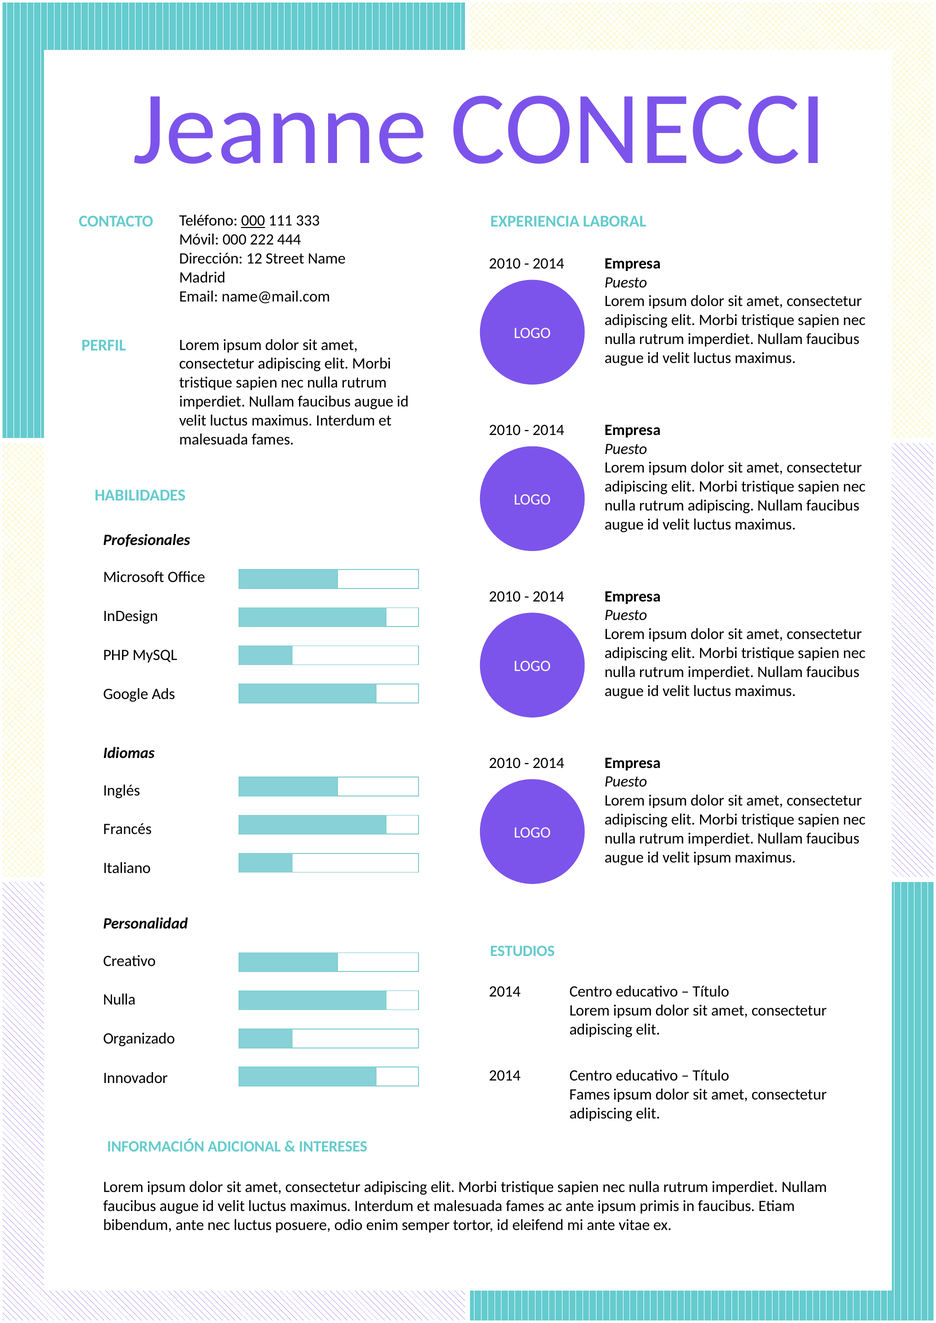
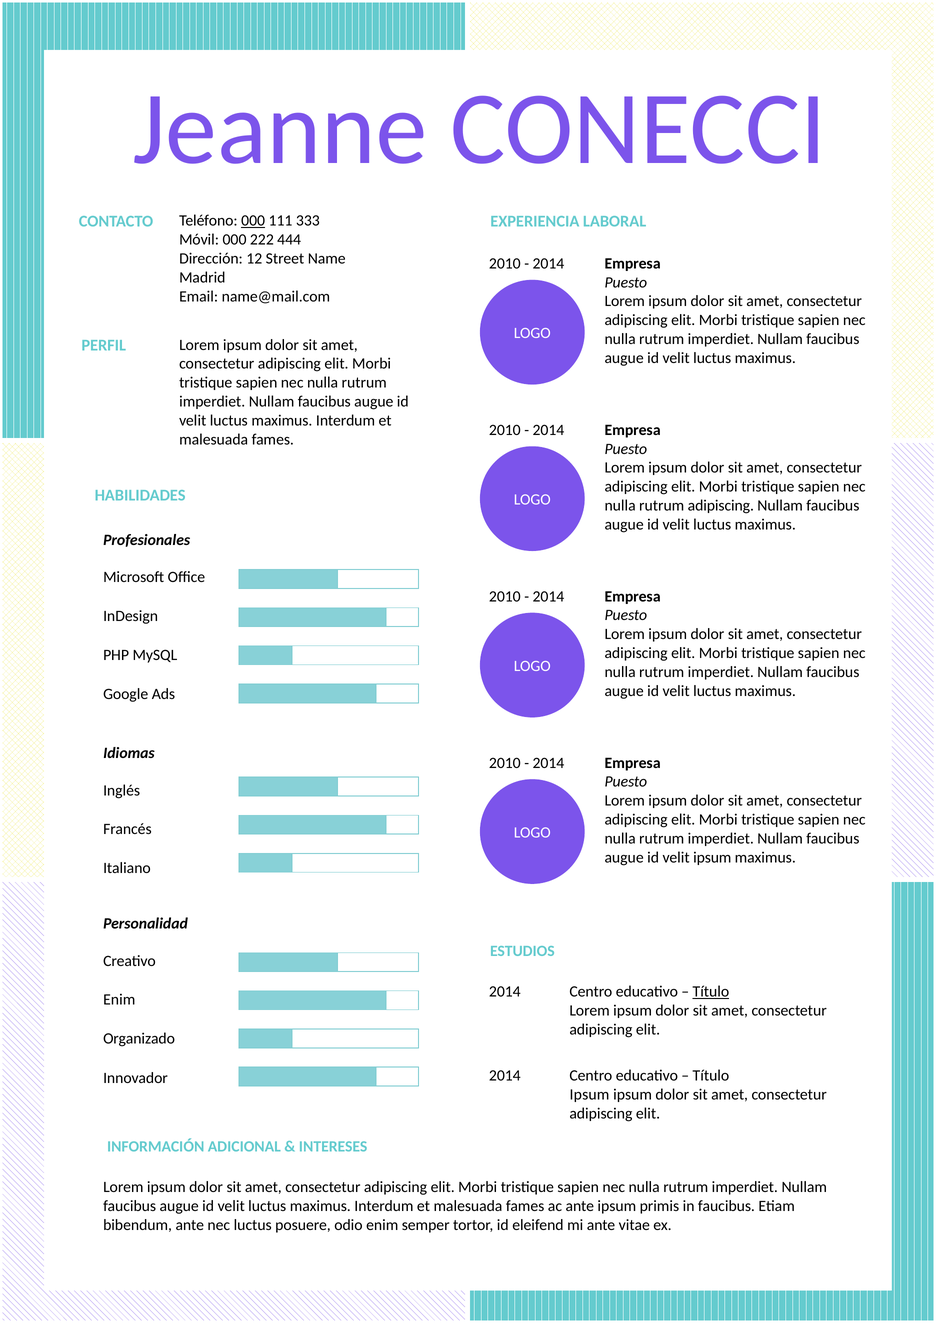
Título underline: none -> present (711, 991)
Nulla: Nulla -> Enim (119, 1000)
Fames: Fames -> Ipsum (590, 1094)
